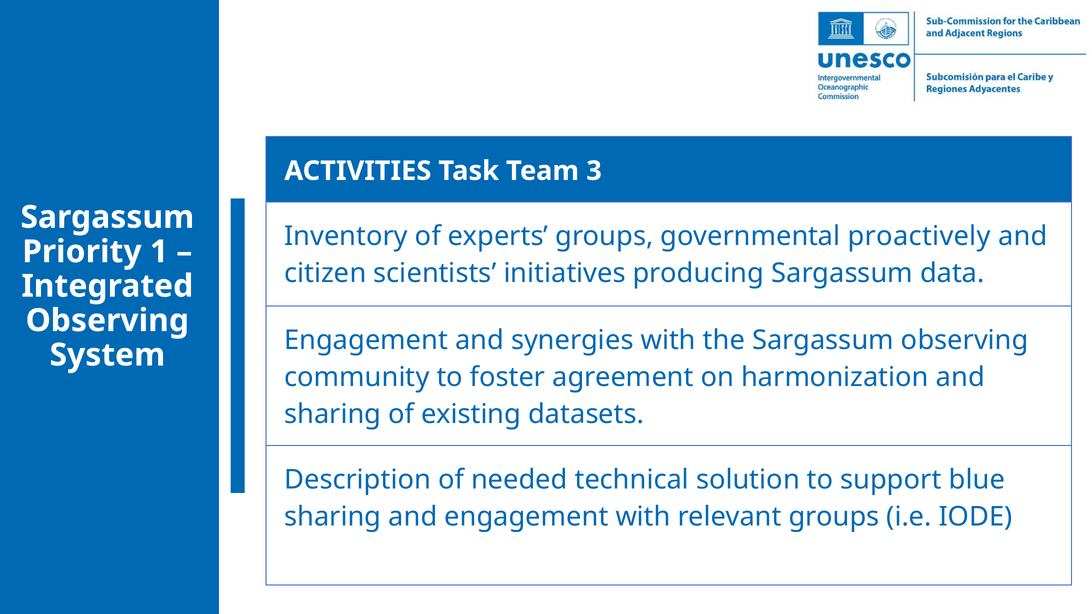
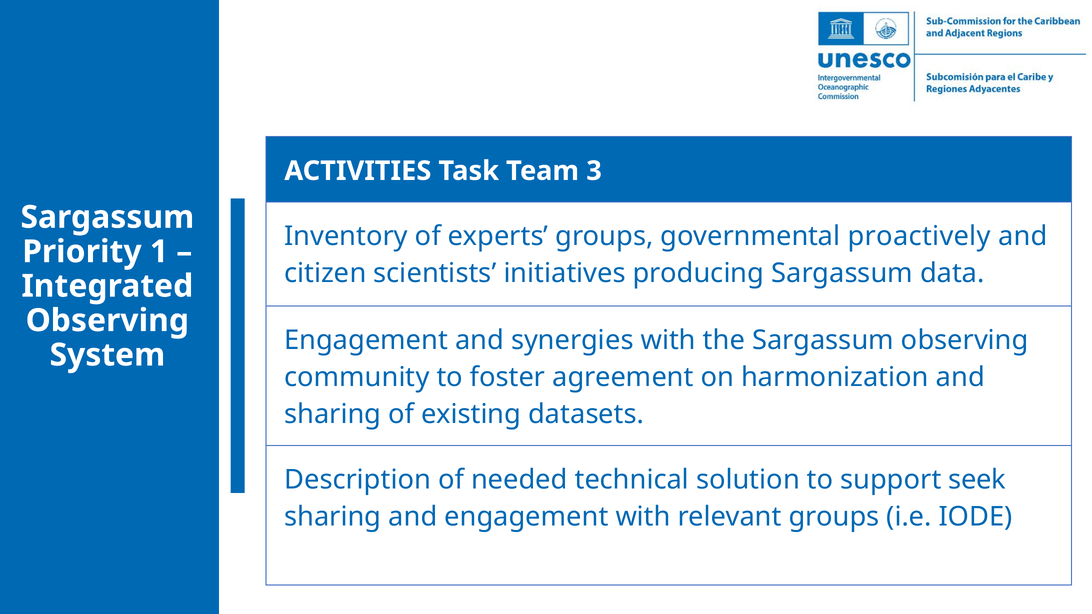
blue: blue -> seek (977, 480)
